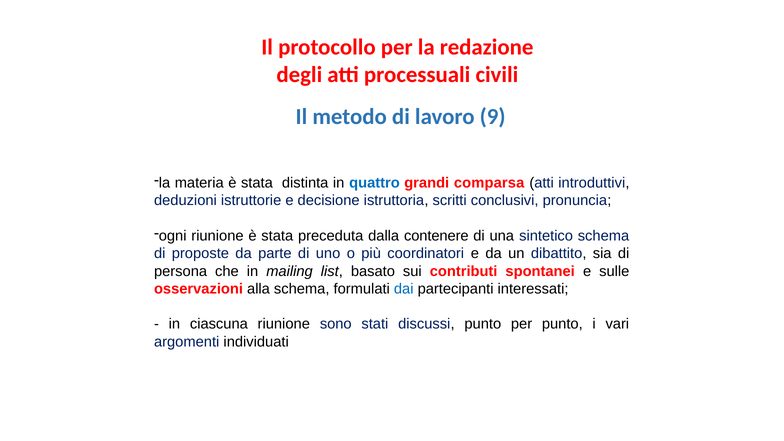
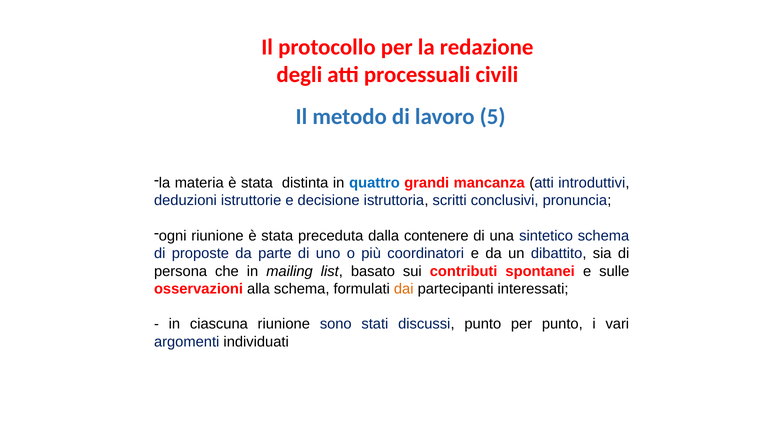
9: 9 -> 5 (493, 117)
comparsa: comparsa -> mancanza (489, 183)
dai colour: blue -> orange (404, 289)
